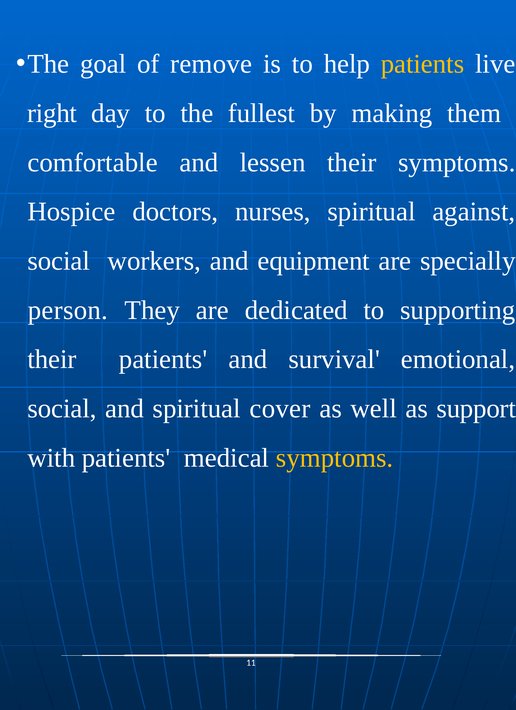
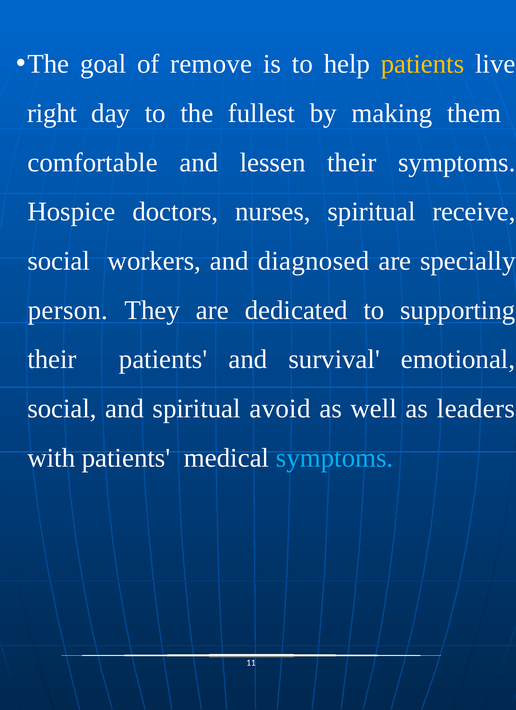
against: against -> receive (474, 212)
equipment: equipment -> diagnosed (313, 261)
cover: cover -> avoid (280, 409)
support: support -> leaders (476, 409)
symptoms colour: yellow -> light blue (335, 458)
